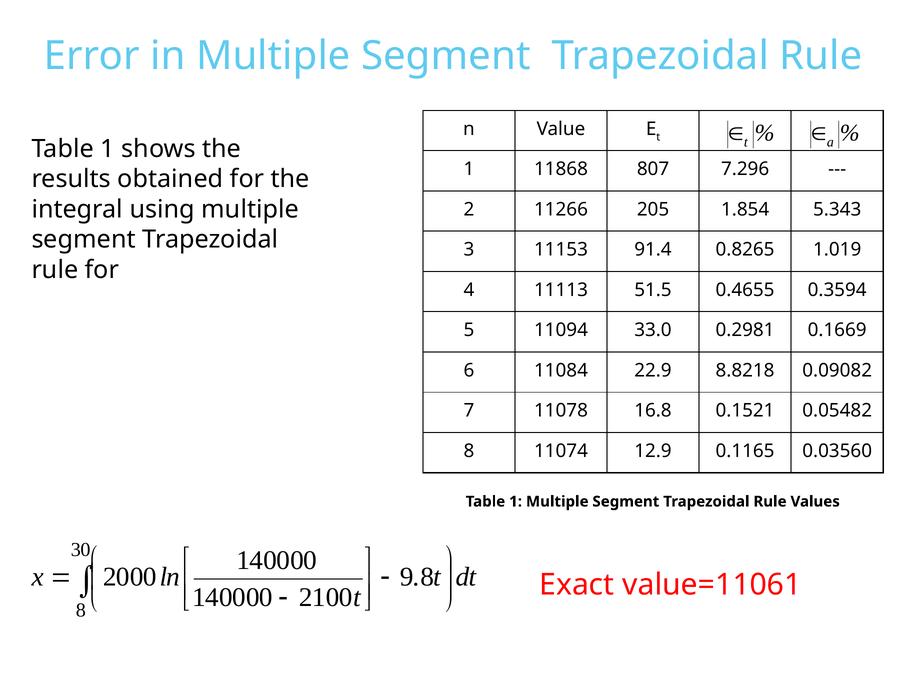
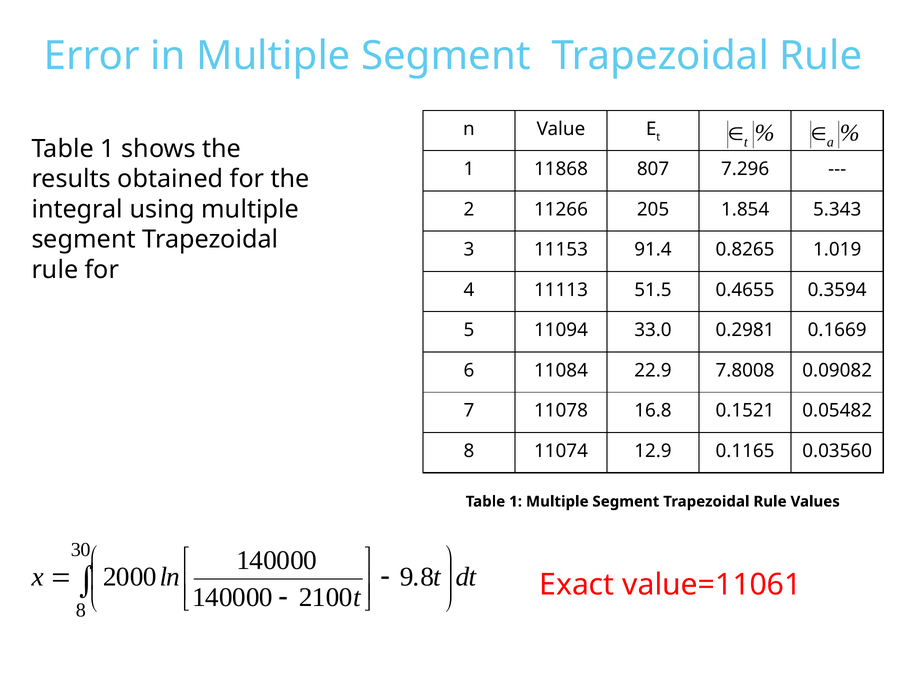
8.8218: 8.8218 -> 7.8008 (745, 370)
